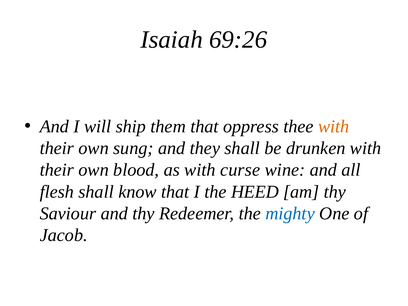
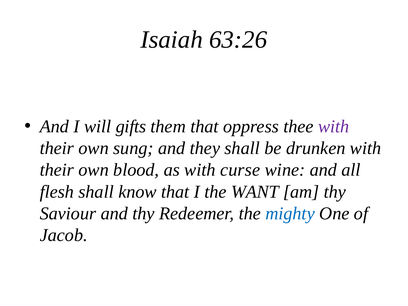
69:26: 69:26 -> 63:26 (238, 39)
ship: ship -> gifts (131, 126)
with colour: orange -> purple (334, 126)
HEED: HEED -> WANT (255, 192)
